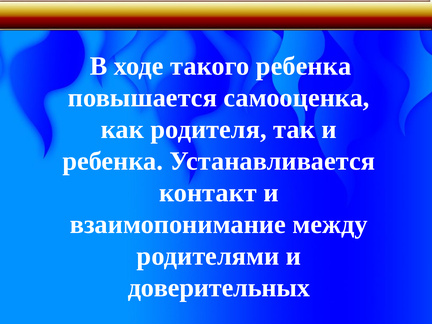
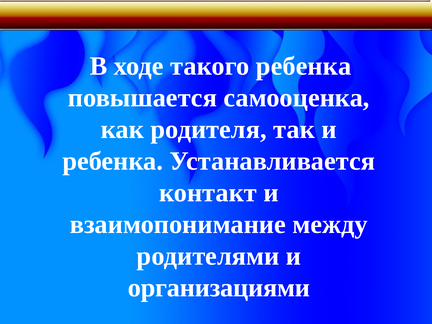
доверительных: доверительных -> организациями (219, 288)
